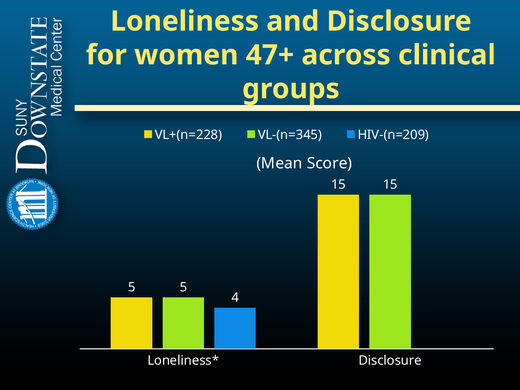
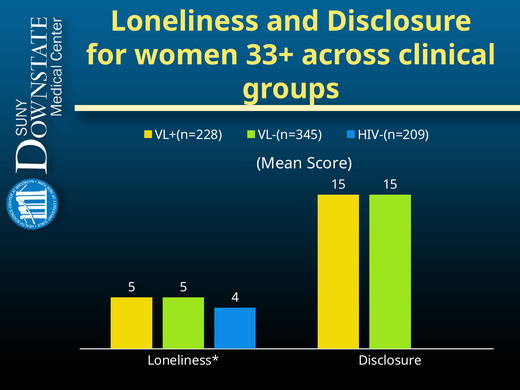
47+: 47+ -> 33+ (270, 55)
